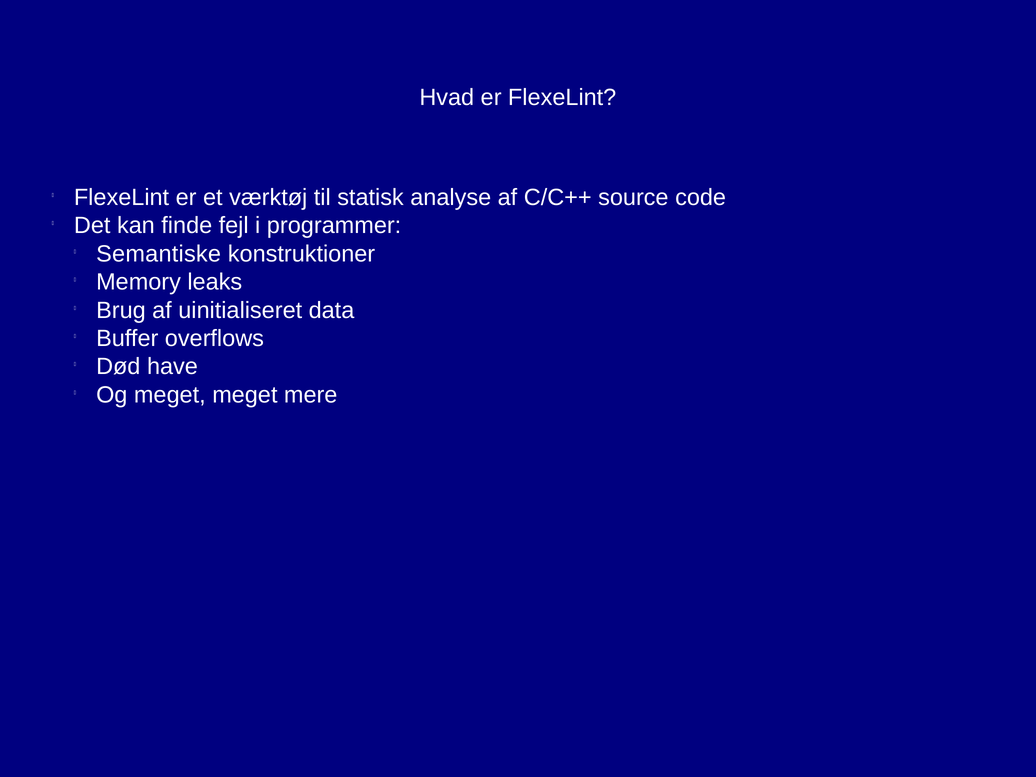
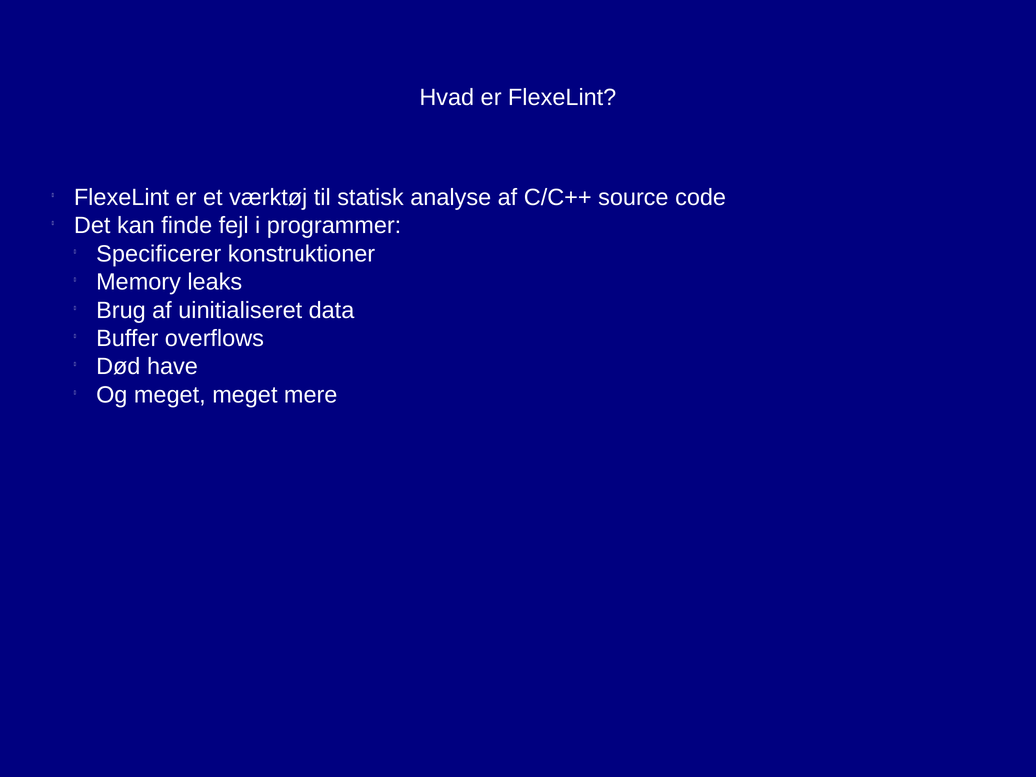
Semantiske: Semantiske -> Specificerer (159, 254)
